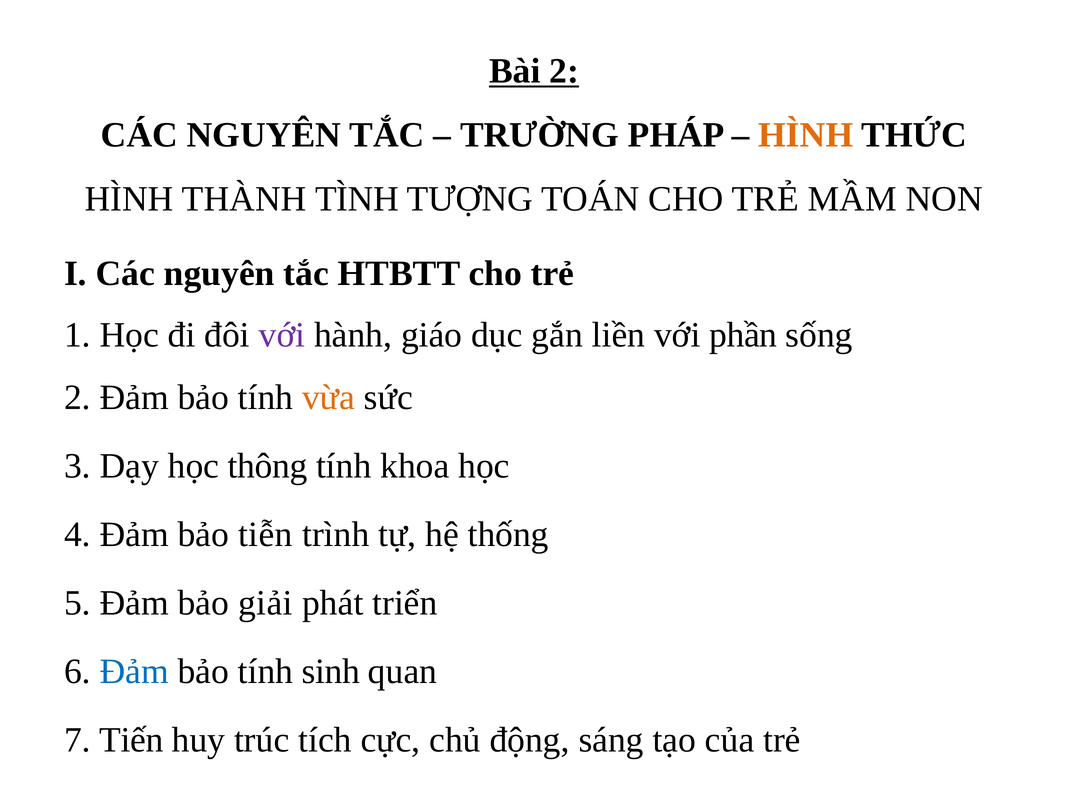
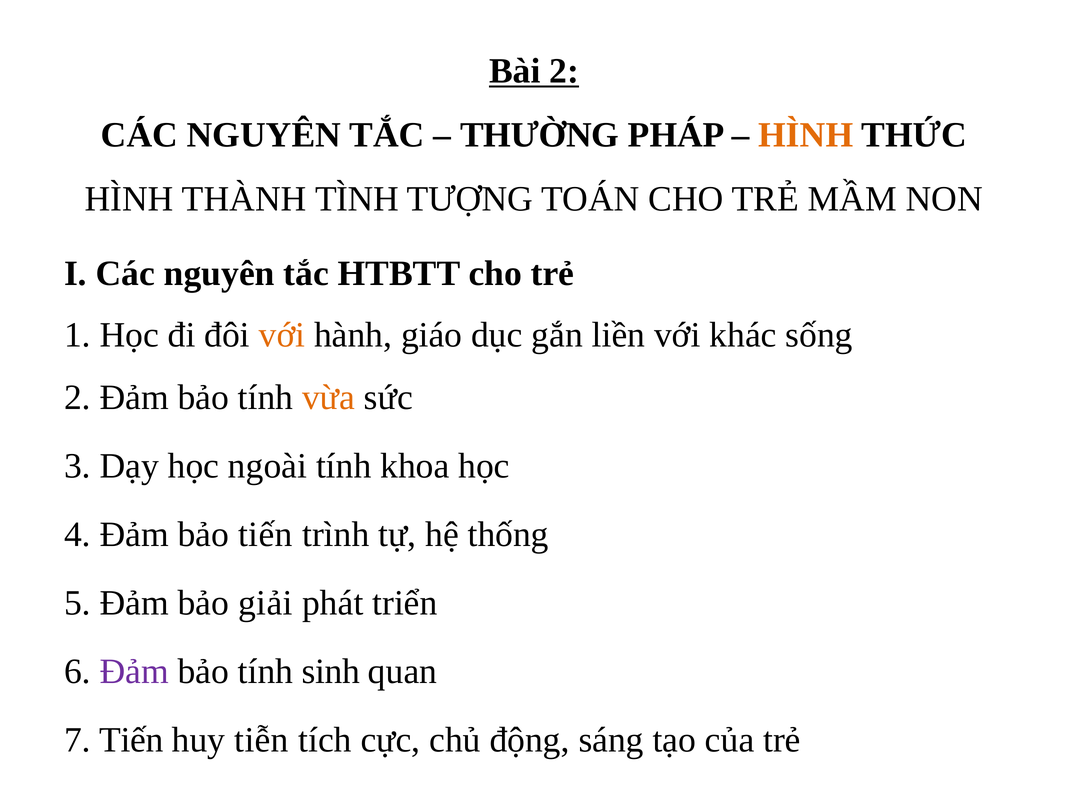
TRƯỜNG: TRƯỜNG -> THƯỜNG (540, 135)
với colour: purple -> orange (282, 335)
phần: phần -> khác (743, 335)
thông: thông -> ngoài (268, 466)
bảo tiễn: tiễn -> tiến (265, 534)
Đảm colour: blue -> purple (134, 672)
trúc: trúc -> tiễn (262, 740)
